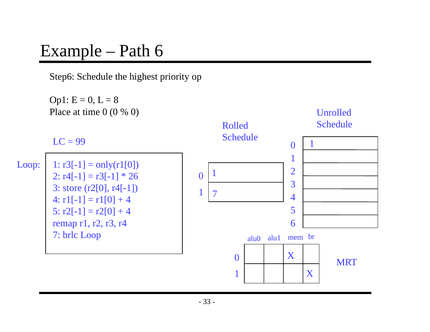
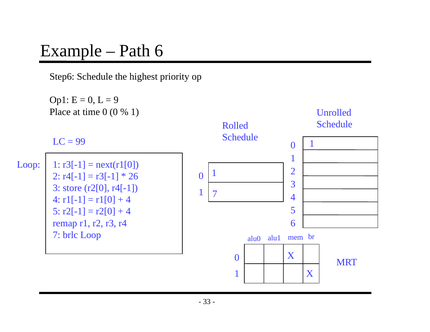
8: 8 -> 9 (116, 100)
0: 0 -> 1 (135, 112)
only(r1[0: only(r1[0 -> next(r1[0 (117, 165)
